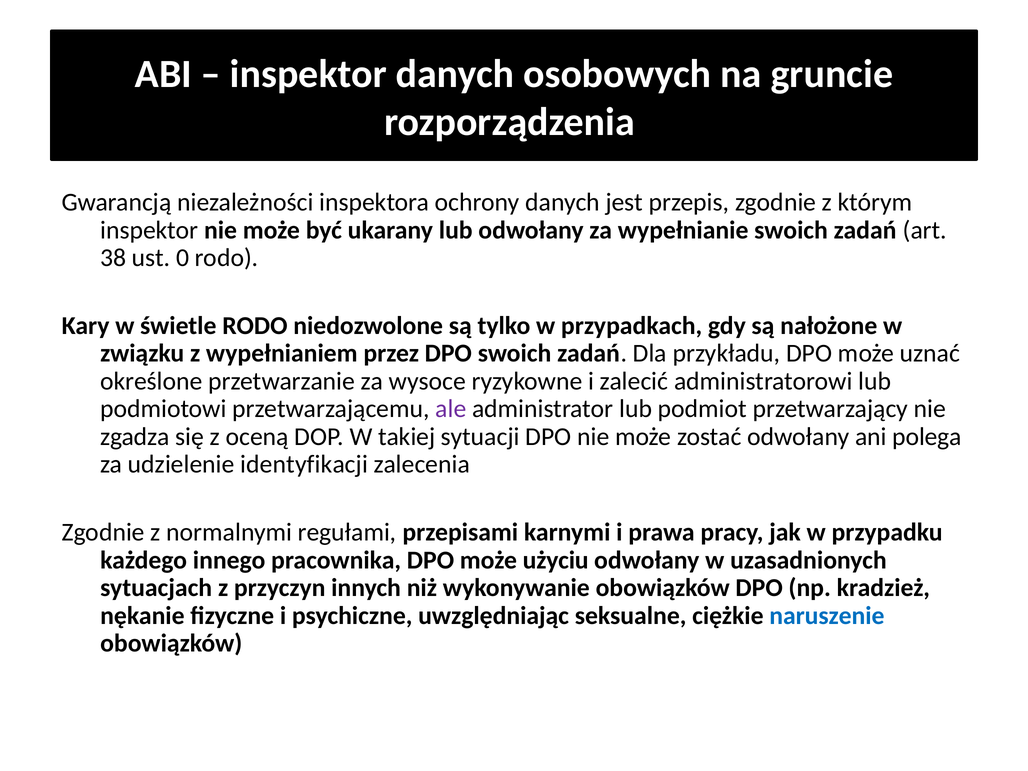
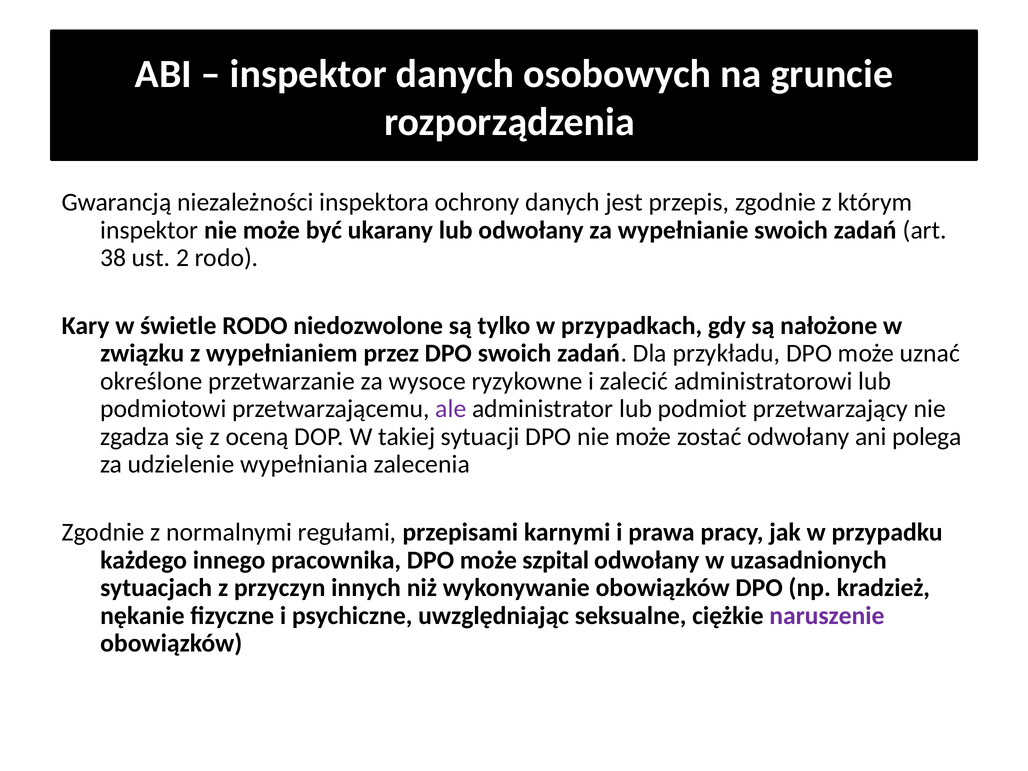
0: 0 -> 2 (183, 258)
identyfikacji: identyfikacji -> wypełniania (304, 464)
użyciu: użyciu -> szpital (556, 560)
naruszenie colour: blue -> purple (827, 616)
